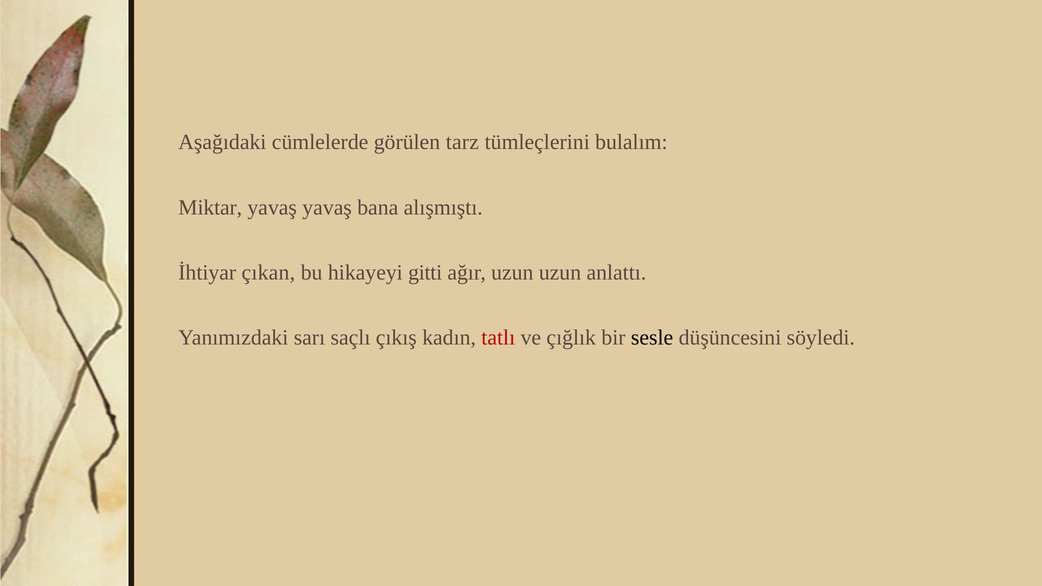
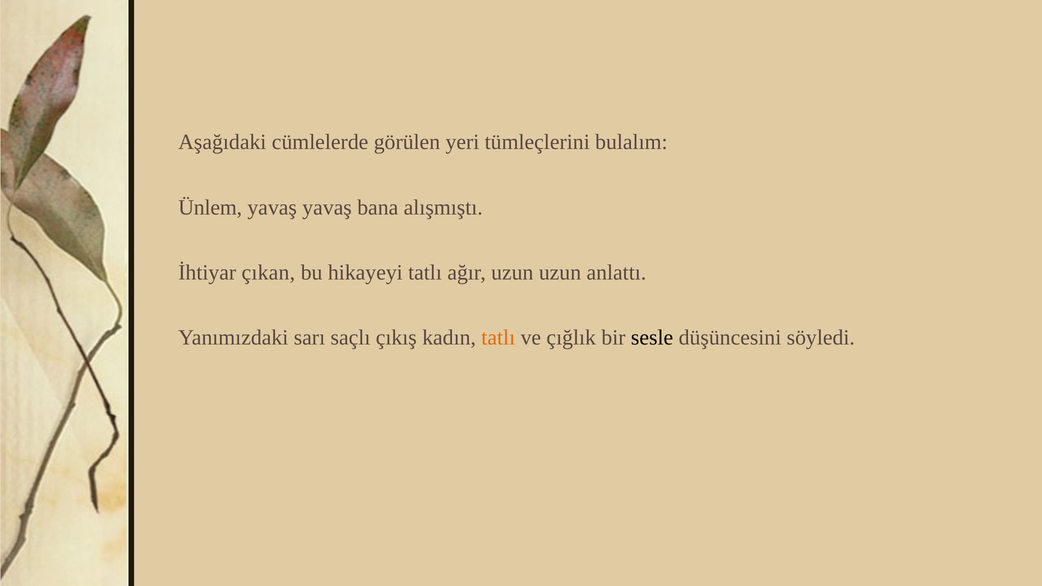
tarz: tarz -> yeri (462, 142)
Miktar: Miktar -> Ünlem (210, 207)
hikayeyi gitti: gitti -> tatlı (425, 273)
tatlı colour: red -> orange (498, 338)
